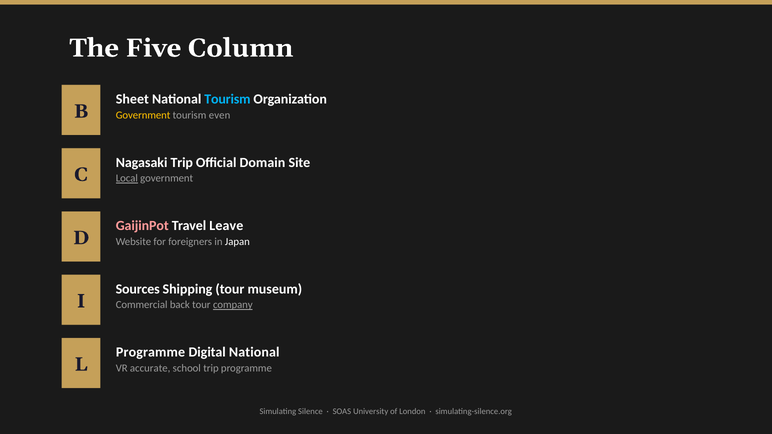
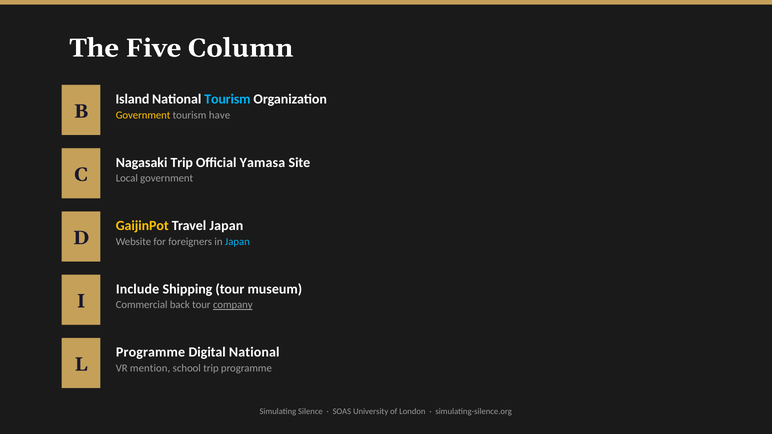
Sheet: Sheet -> Island (132, 99)
even: even -> have (220, 115)
Domain: Domain -> Yamasa (262, 163)
Local underline: present -> none (127, 179)
GaijinPot colour: pink -> yellow (142, 226)
Travel Leave: Leave -> Japan (226, 226)
Japan colour: white -> light blue (237, 242)
Sources: Sources -> Include (138, 289)
accurate: accurate -> mention (150, 368)
